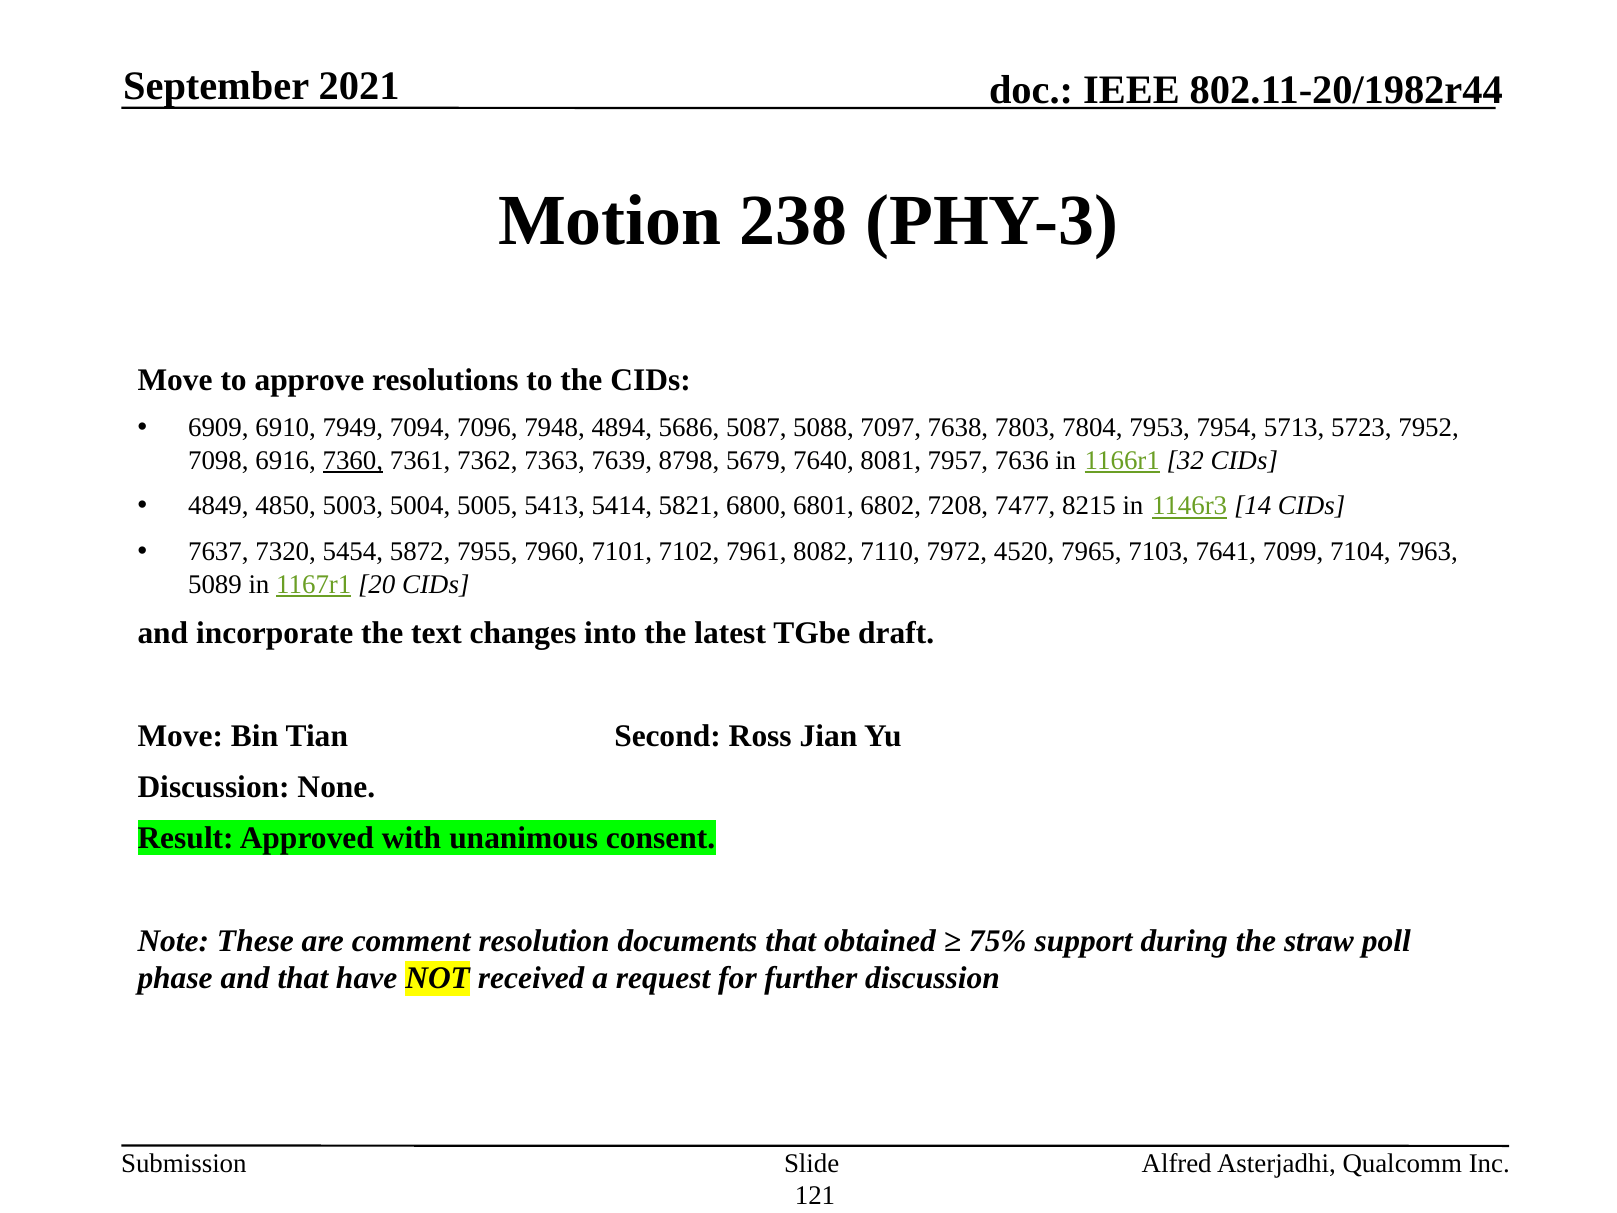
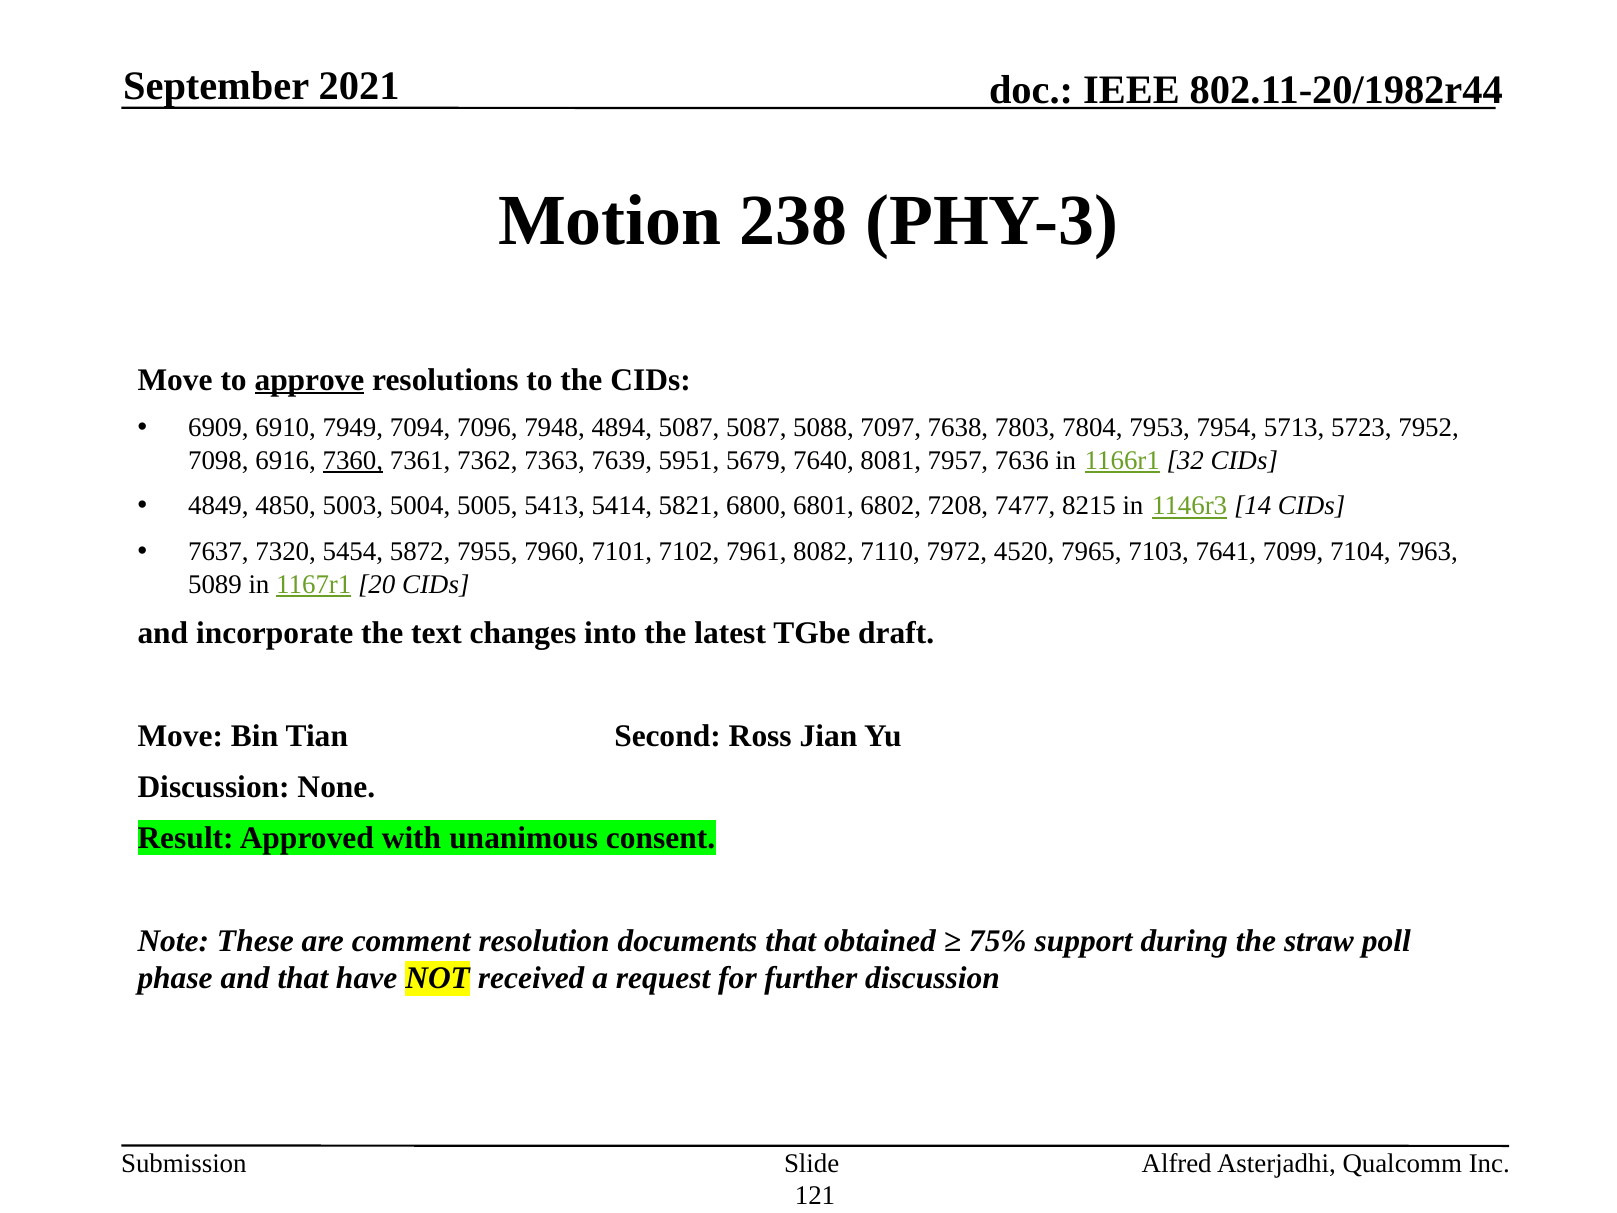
approve underline: none -> present (309, 380)
4894 5686: 5686 -> 5087 (689, 428)
8798: 8798 -> 5951 (689, 460)
